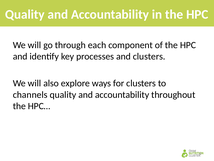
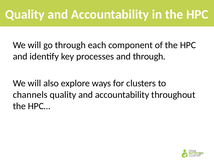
and clusters: clusters -> through (149, 56)
